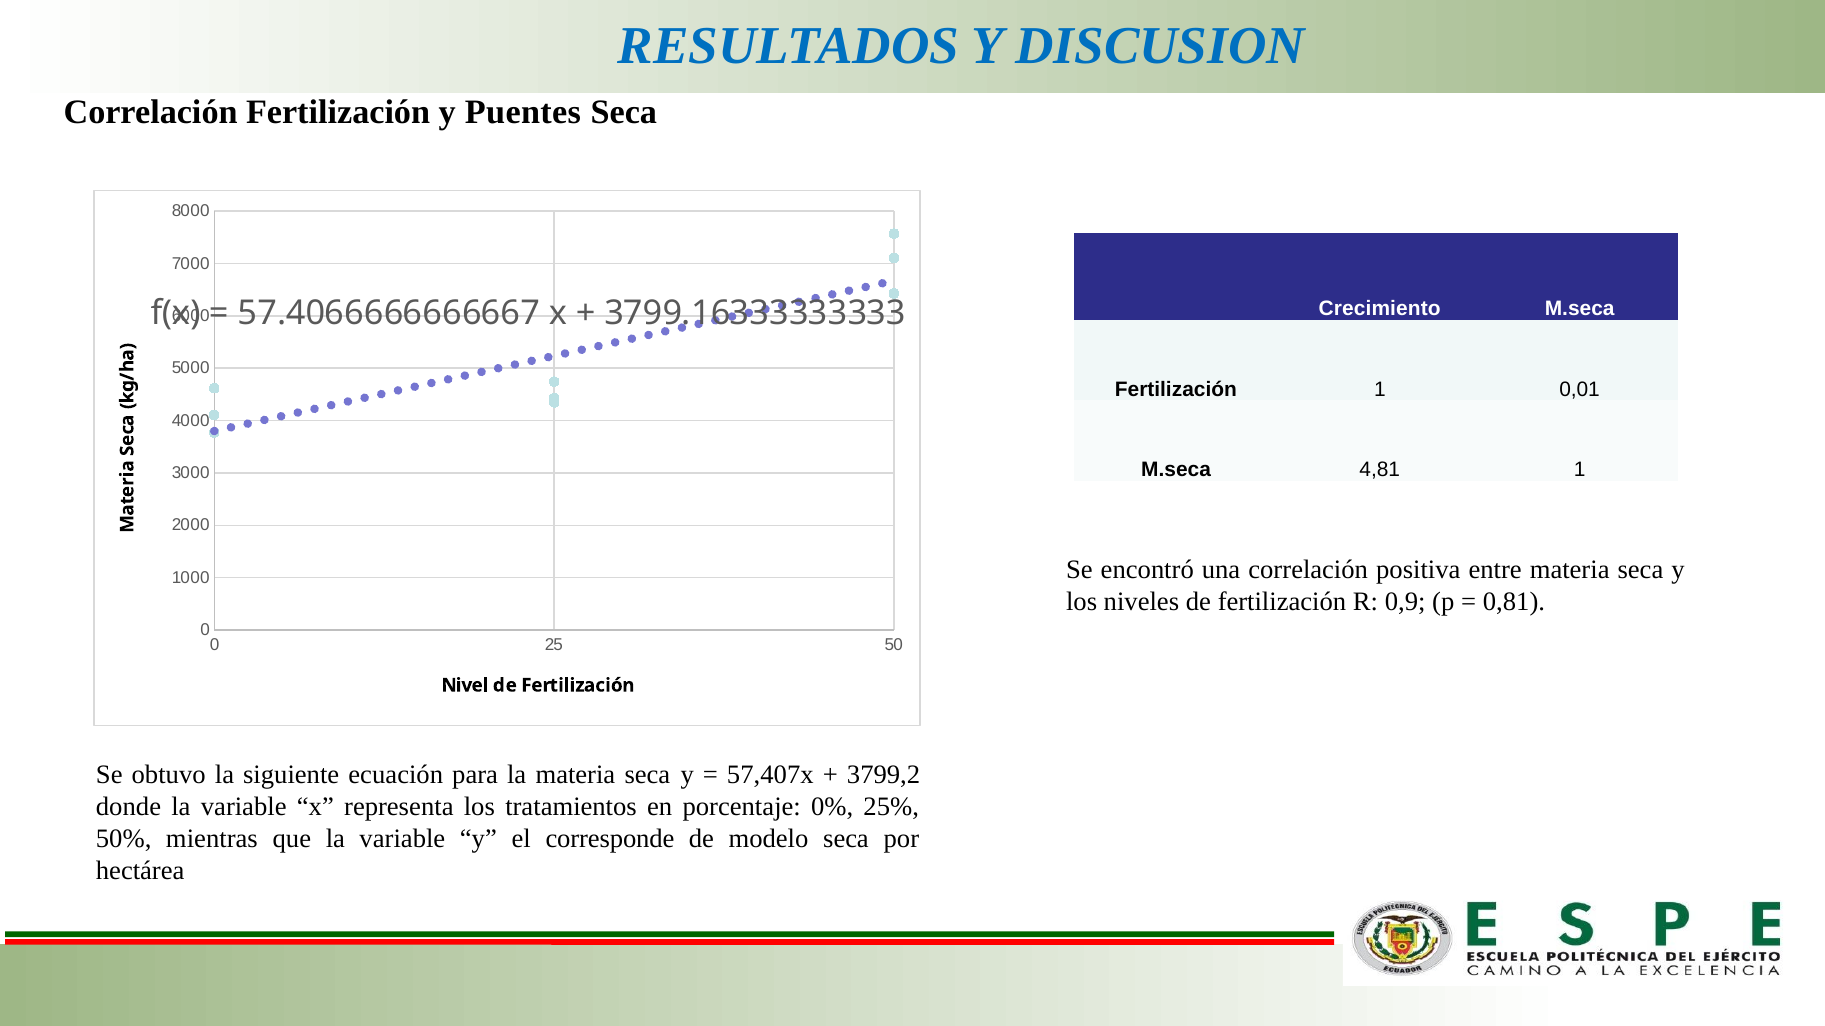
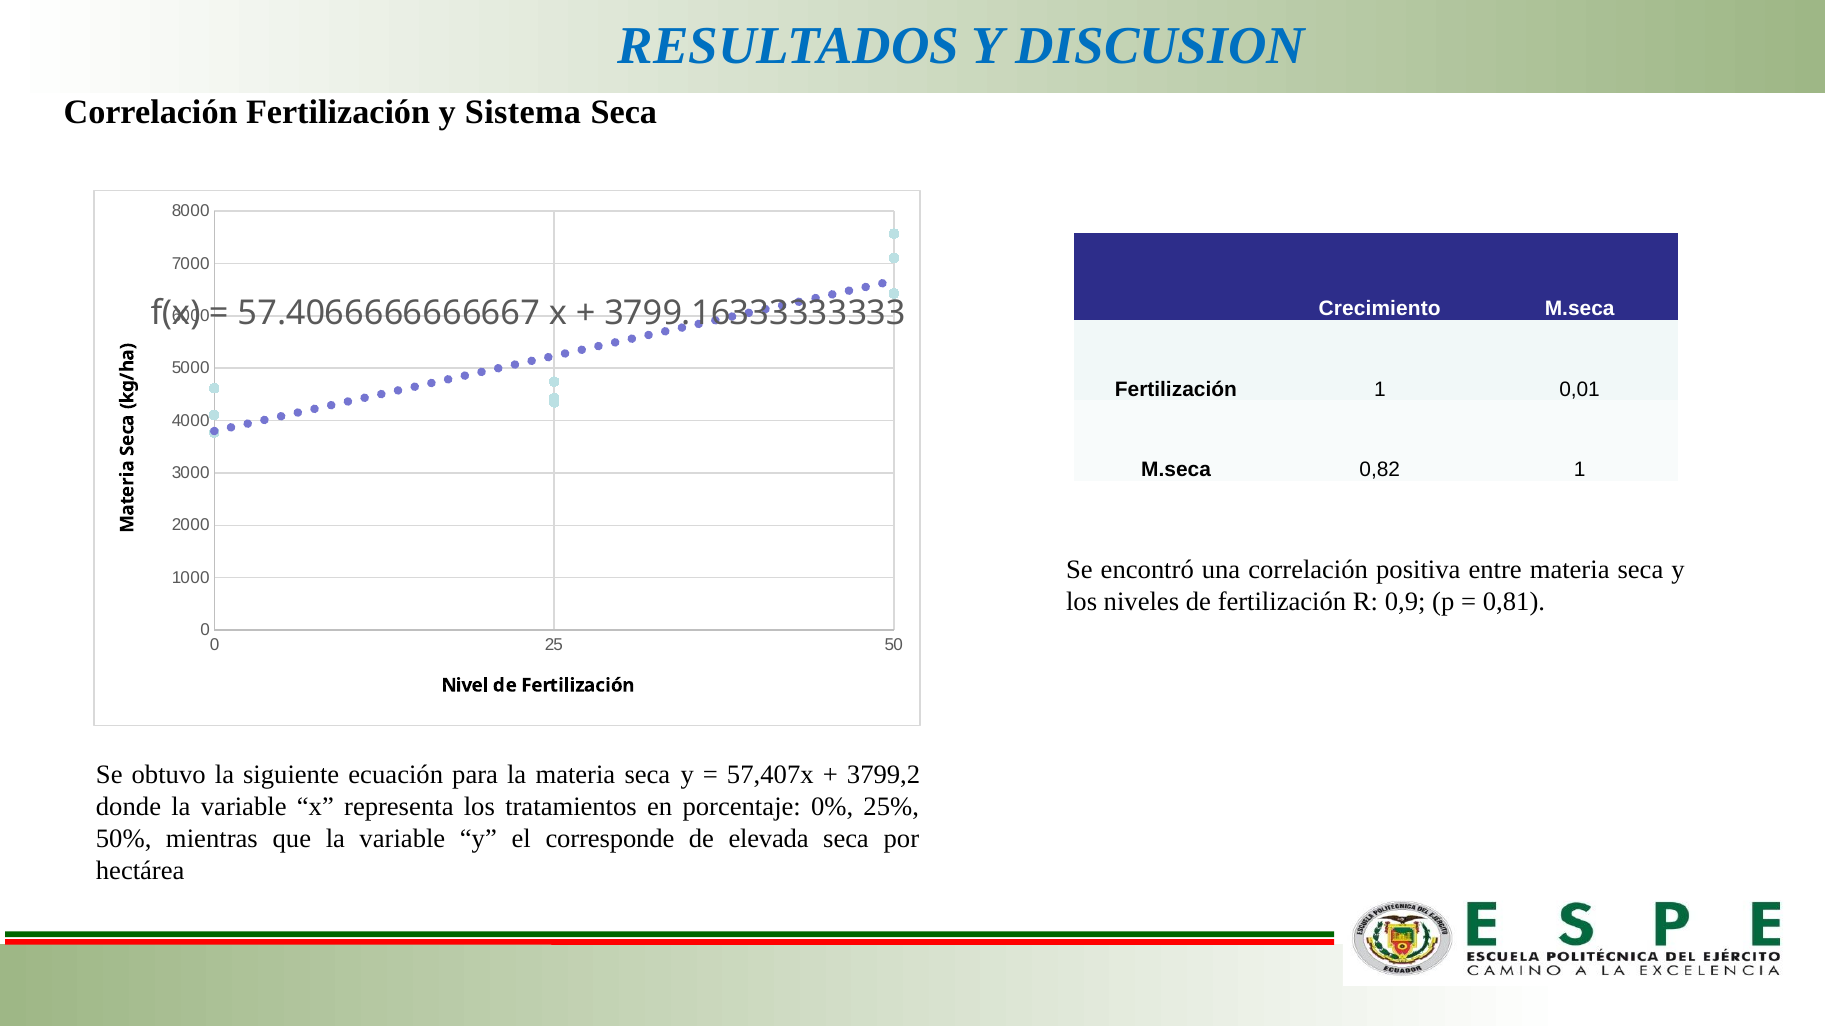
Puentes: Puentes -> Sistema (523, 112)
4,81: 4,81 -> 0,82 (1380, 470)
modelo: modelo -> elevada (769, 839)
